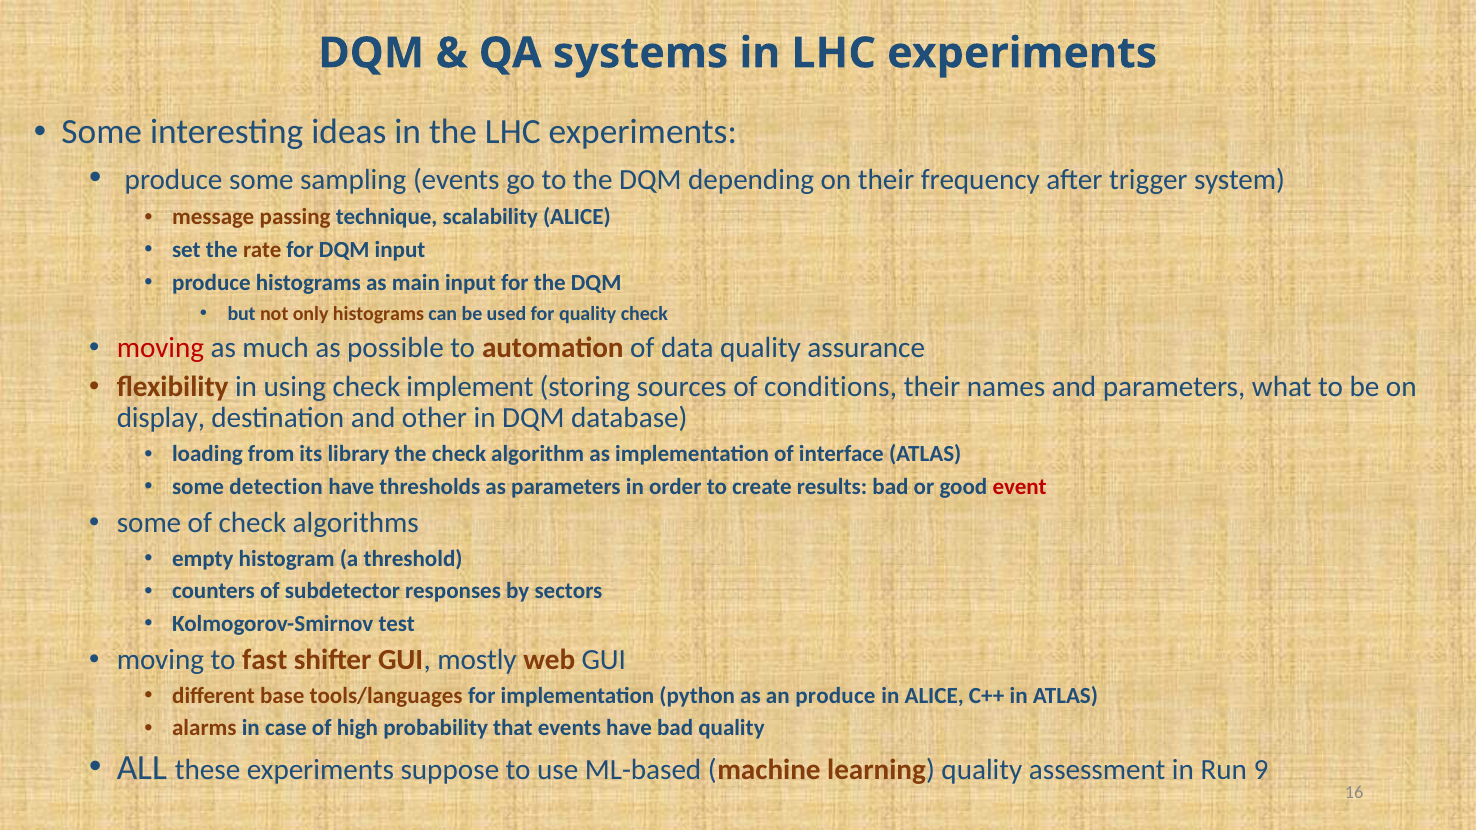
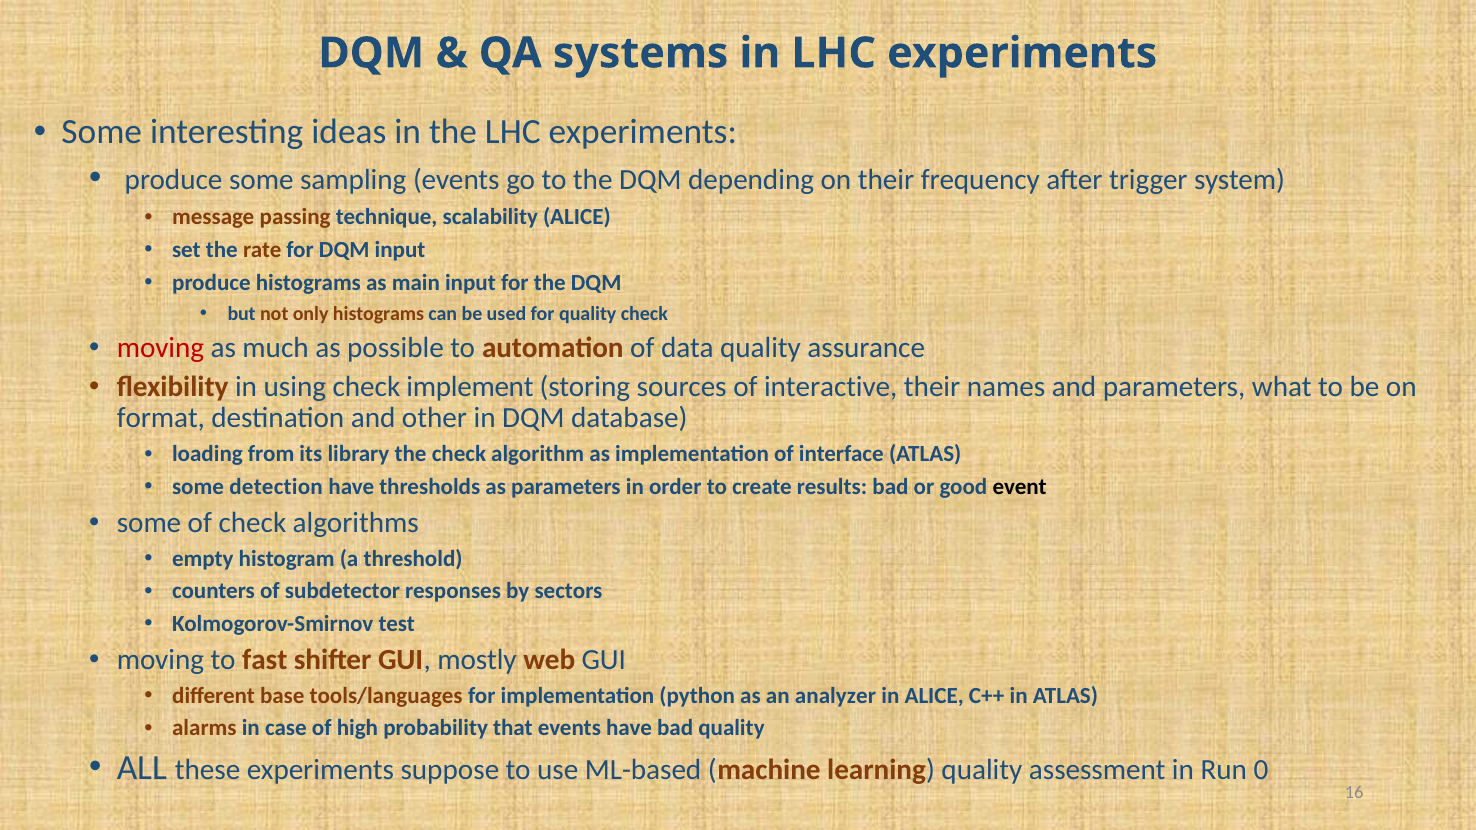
conditions: conditions -> interactive (831, 387)
display: display -> format (161, 418)
event colour: red -> black (1020, 487)
an produce: produce -> analyzer (835, 696)
9: 9 -> 0 (1261, 770)
